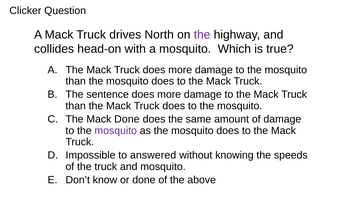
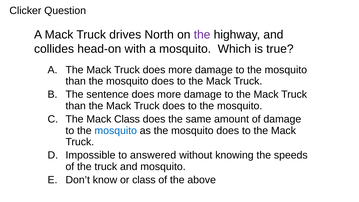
Mack Done: Done -> Class (127, 119)
mosquito colour: purple -> blue (116, 131)
or done: done -> class (144, 180)
